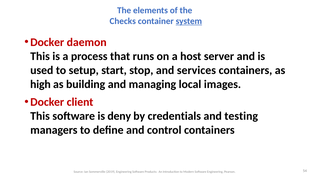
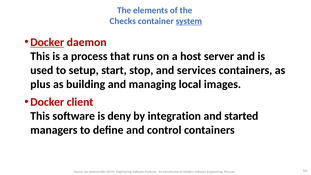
Docker underline: none -> present (47, 42)
high: high -> plus (40, 84)
credentials: credentials -> integration (174, 116)
testing: testing -> started (241, 116)
